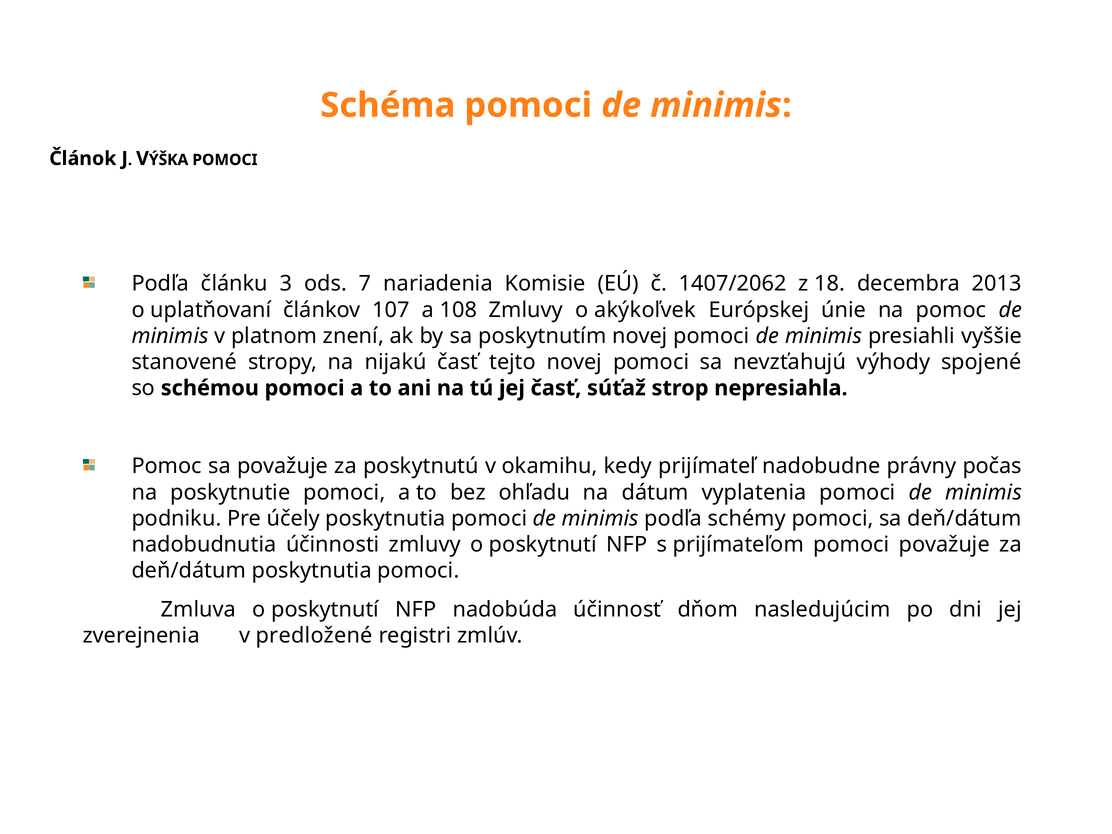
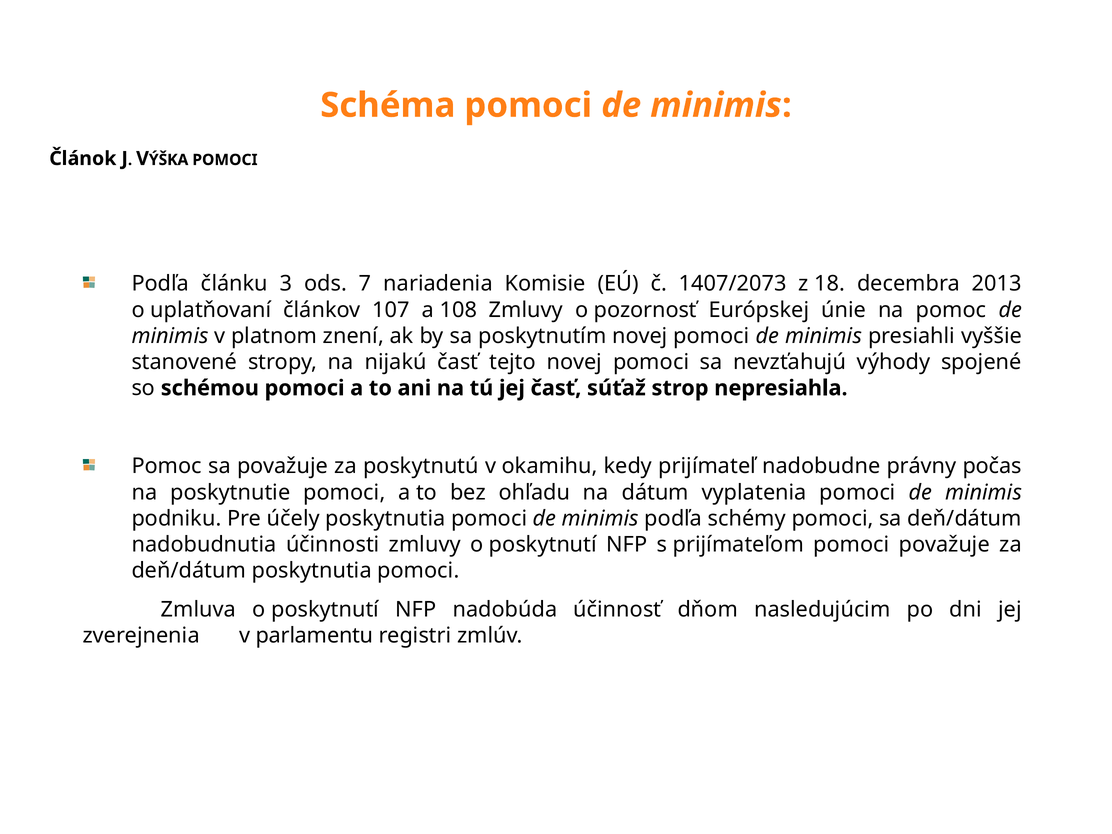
1407/2062: 1407/2062 -> 1407/2073 (733, 284)
akýkoľvek: akýkoľvek -> pozornosť (645, 310)
predložené: predložené -> parlamentu (315, 636)
